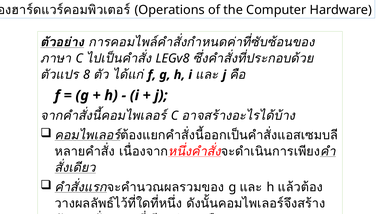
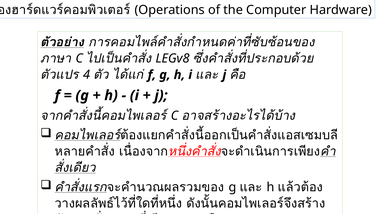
8: 8 -> 4 (87, 75)
